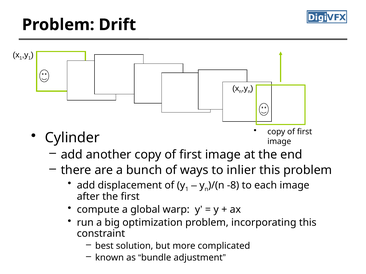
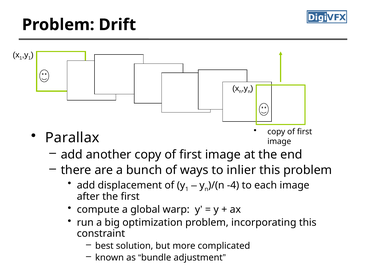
Cylinder: Cylinder -> Parallax (72, 138)
-8: -8 -> -4 (233, 186)
